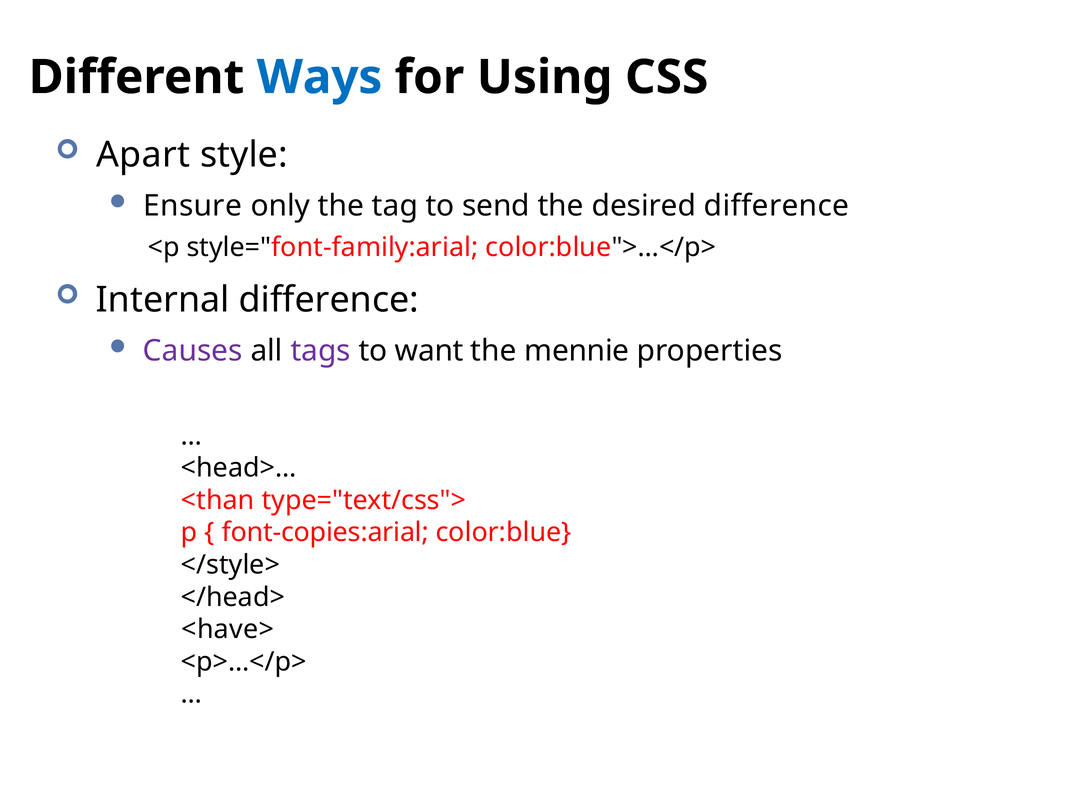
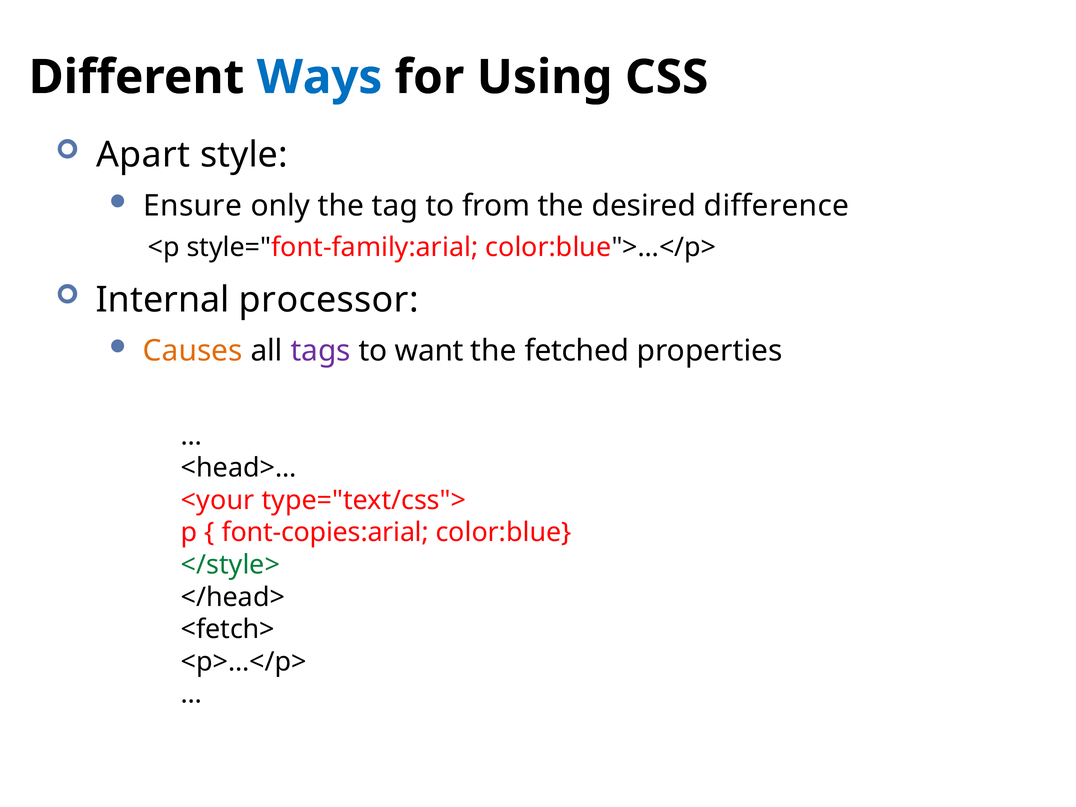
send: send -> from (496, 206)
Internal difference: difference -> processor (329, 300)
Causes colour: purple -> orange (193, 351)
mennie: mennie -> fetched (577, 351)
<than: <than -> <your (218, 500)
</style> colour: black -> green (230, 565)
<have>: <have> -> <fetch> (228, 629)
